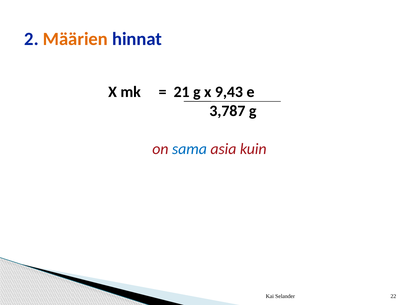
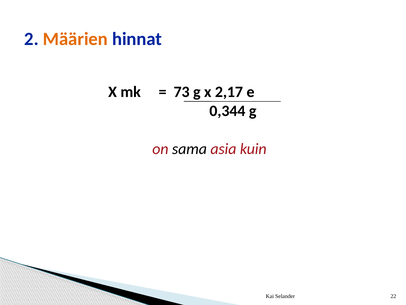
21: 21 -> 73 (182, 92)
9,43: 9,43 -> 2,17 (229, 92)
3,787: 3,787 -> 0,344 (227, 111)
sama colour: blue -> black (189, 149)
